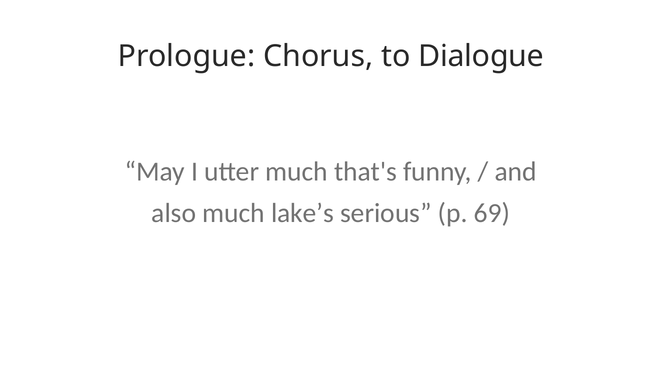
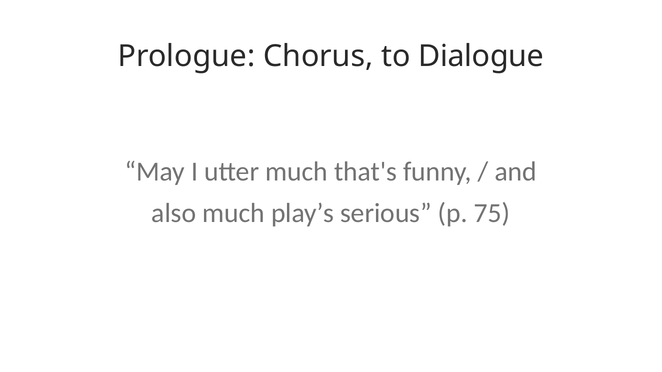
lake’s: lake’s -> play’s (303, 213)
69: 69 -> 75 (492, 213)
